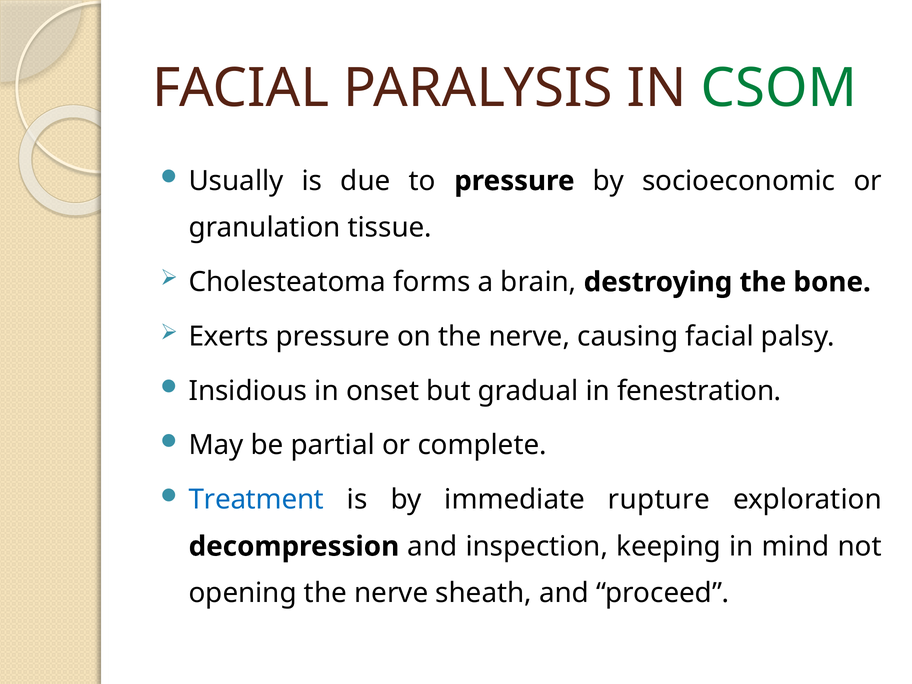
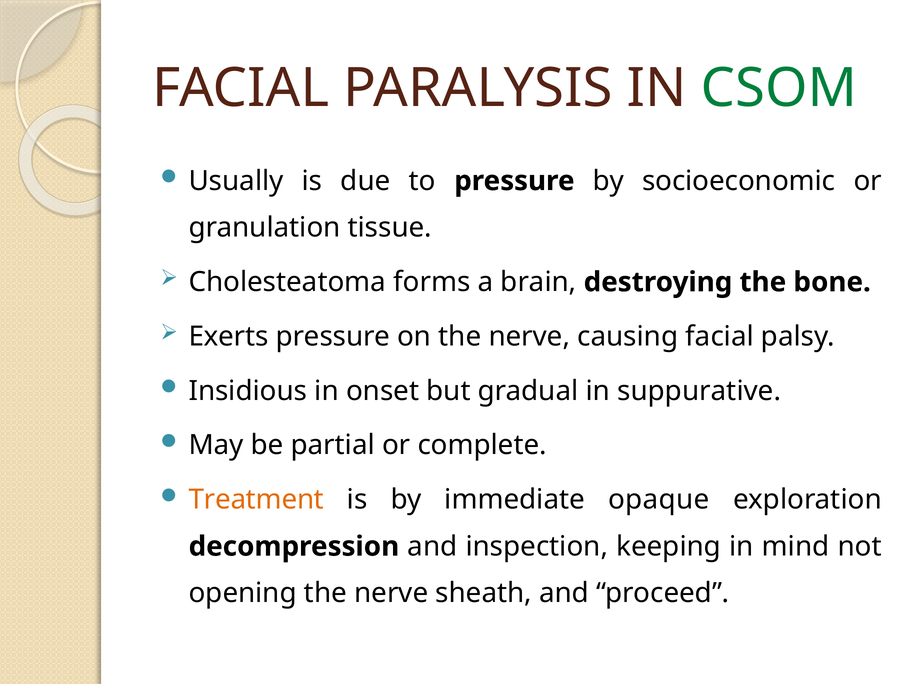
fenestration: fenestration -> suppurative (699, 391)
Treatment colour: blue -> orange (256, 500)
rupture: rupture -> opaque (659, 500)
